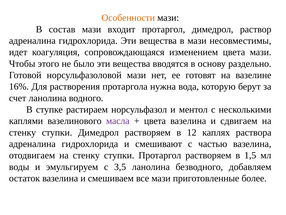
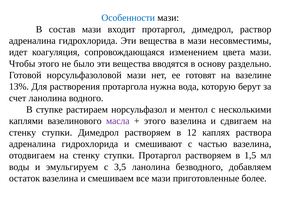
Особенности colour: orange -> blue (128, 18)
16%: 16% -> 13% (19, 86)
цвета: цвета -> этого (155, 121)
